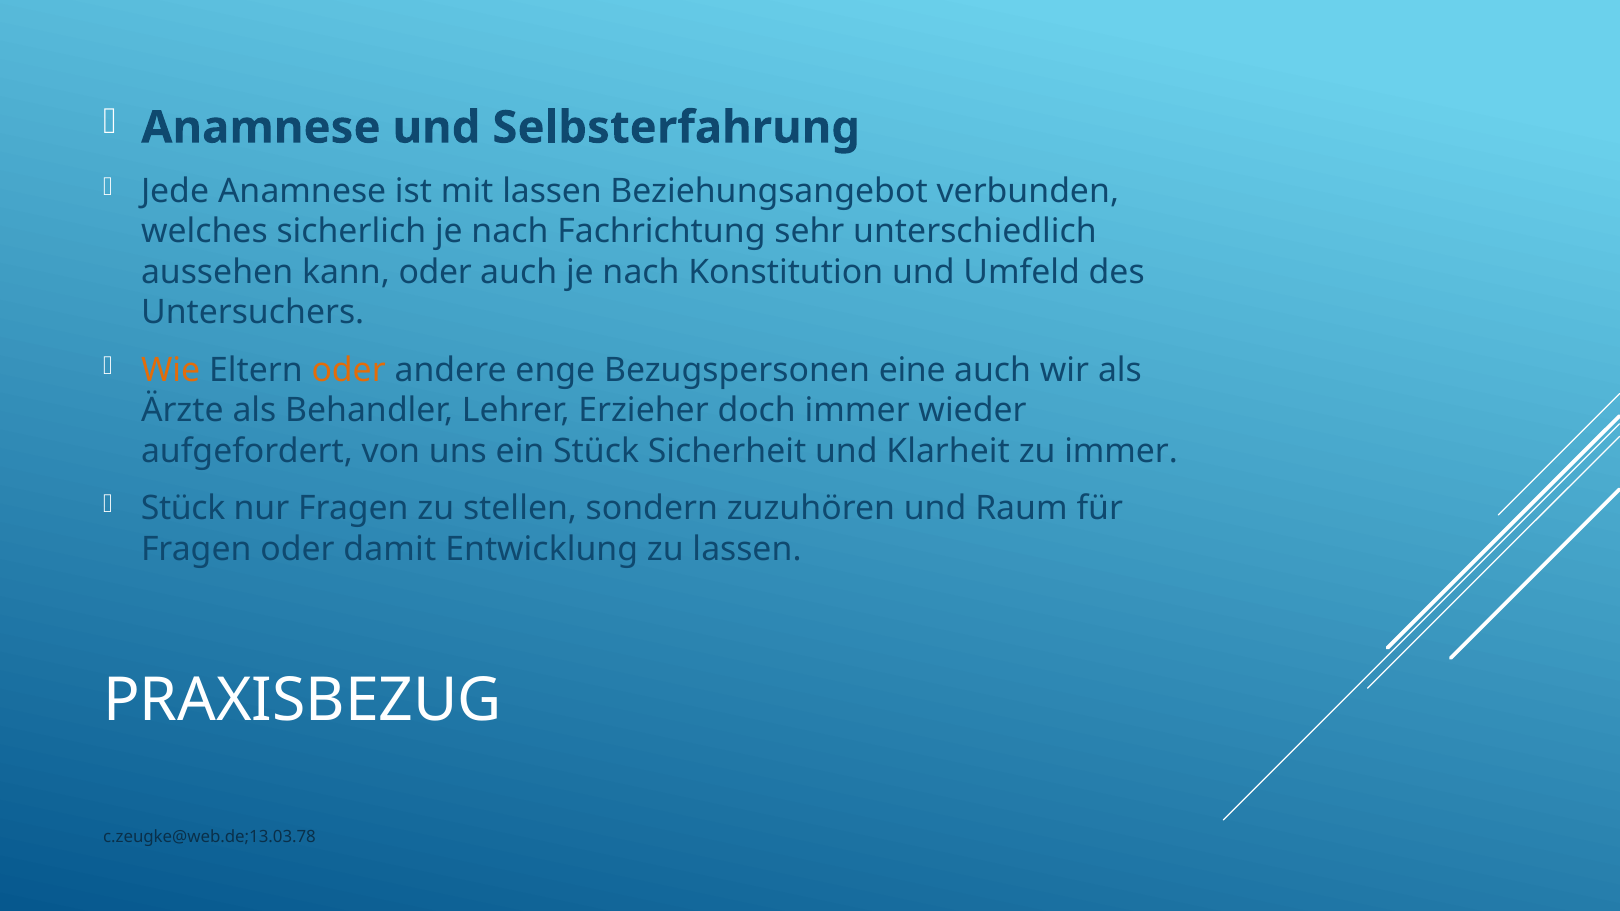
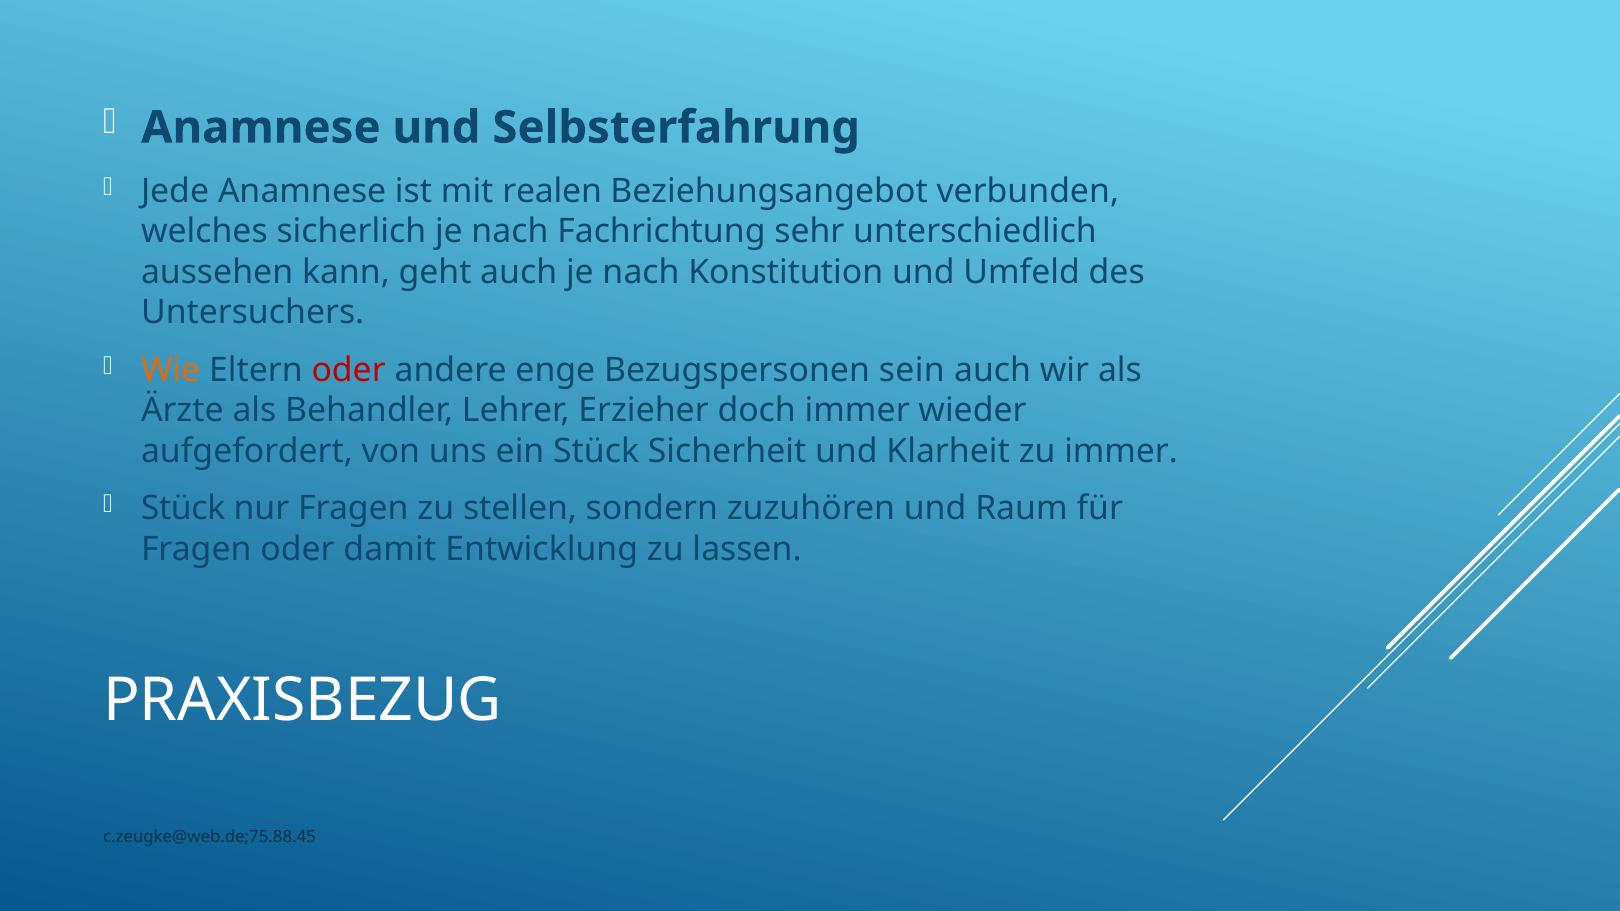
mit lassen: lassen -> realen (552, 191)
kann oder: oder -> geht (435, 272)
oder colour: orange -> red (349, 370)
eine: eine -> sein (912, 370)
c.zeugke@web.de;13.03.78: c.zeugke@web.de;13.03.78 -> c.zeugke@web.de;75.88.45 (209, 838)
